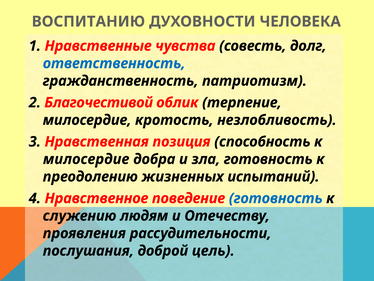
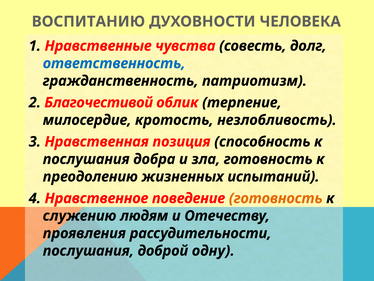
милосердие: милосердие -> послушания (86, 159)
готовность colour: blue -> orange (276, 198)
цель: цель -> одну (213, 250)
